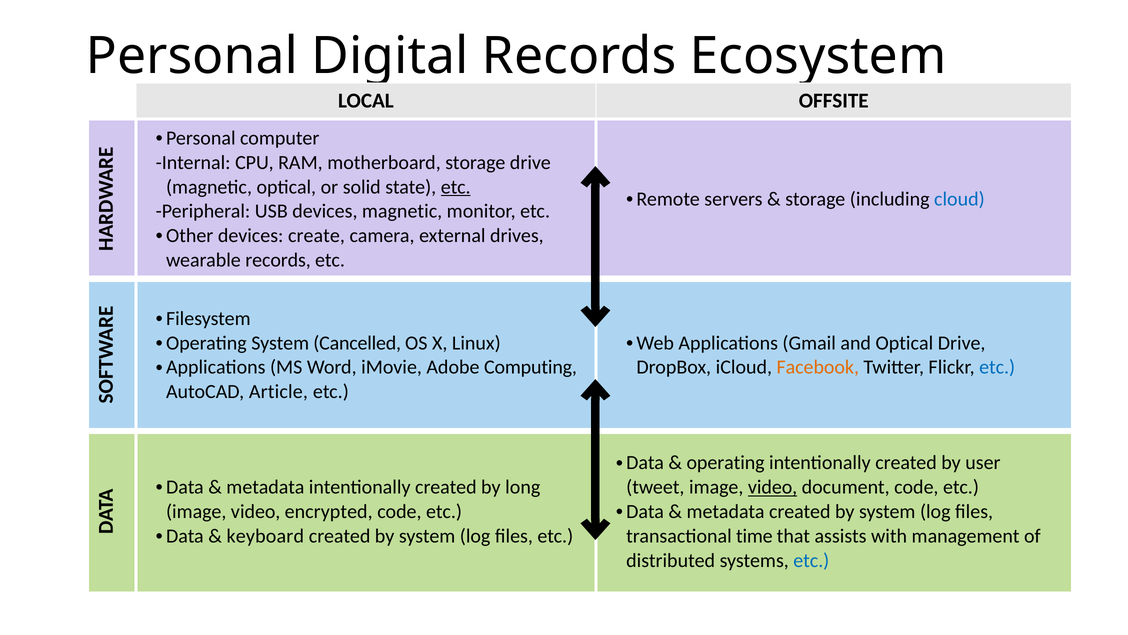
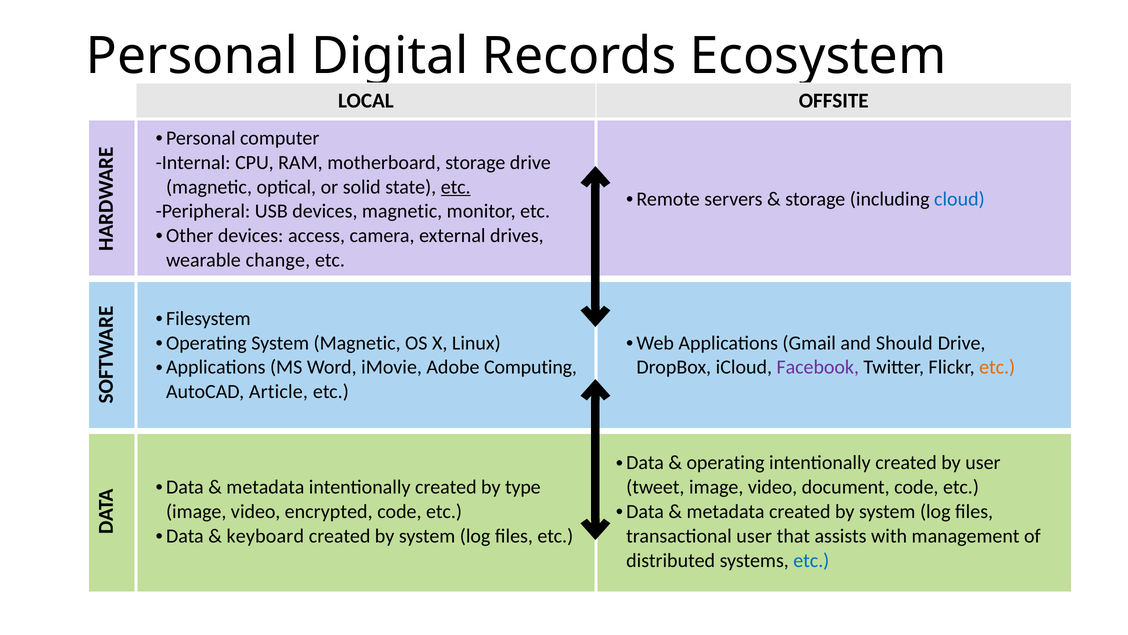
create: create -> access (317, 236)
wearable records: records -> change (278, 260)
System Cancelled: Cancelled -> Magnetic (357, 343)
and Optical: Optical -> Should (904, 343)
Facebook colour: orange -> purple (818, 367)
etc colour: blue -> orange (997, 367)
video underline: present -> none (773, 487)
long: long -> type (523, 487)
transactional time: time -> user (754, 536)
